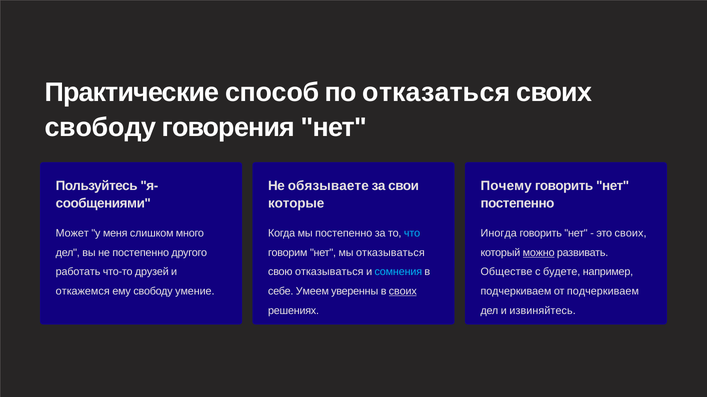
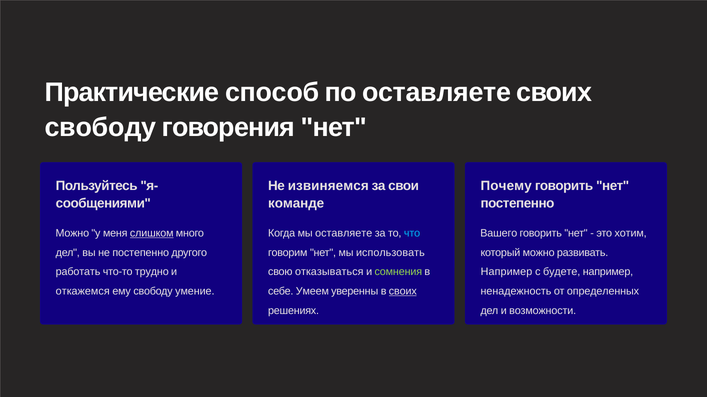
по отказаться: отказаться -> оставляете (437, 93)
обязываете: обязываете -> извиняемся (328, 186)
которые: которые -> команде (296, 204)
Может: Может -> Можно (72, 234)
слишком underline: none -> present (152, 234)
мы постепенно: постепенно -> оставляете (344, 234)
Иногда: Иногда -> Вашего (499, 234)
это своих: своих -> хотим (631, 234)
мы отказываться: отказываться -> использовать (390, 253)
можно underline: present -> none (539, 253)
друзей: друзей -> трудно (152, 272)
сомнения colour: light blue -> light green (398, 272)
Обществе: Обществе -> Например (506, 272)
подчеркиваем: подчеркиваем -> ненадежность (516, 292)
от подчеркиваем: подчеркиваем -> определенных (603, 292)
извиняйтесь: извиняйтесь -> возможности (543, 311)
